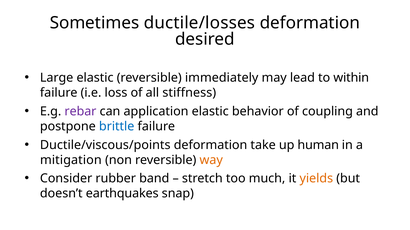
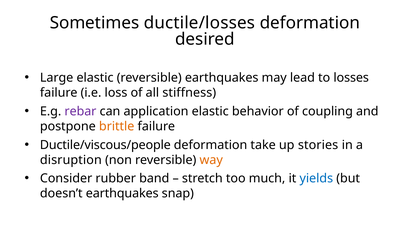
reversible immediately: immediately -> earthquakes (222, 78)
within: within -> losses (351, 78)
brittle colour: blue -> orange (117, 127)
Ductile/viscous/points: Ductile/viscous/points -> Ductile/viscous/people (105, 145)
human: human -> stories (318, 145)
mitigation: mitigation -> disruption (71, 160)
yields colour: orange -> blue (316, 179)
